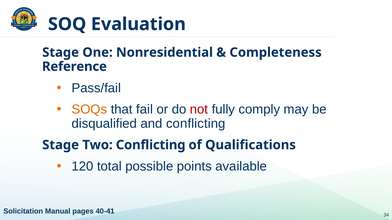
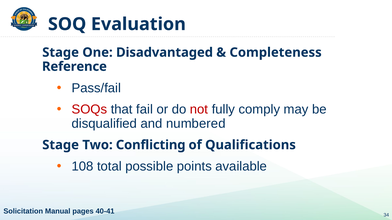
Nonresidential: Nonresidential -> Disadvantaged (165, 53)
SOQs colour: orange -> red (89, 110)
and conflicting: conflicting -> numbered (196, 124)
120: 120 -> 108 (83, 167)
